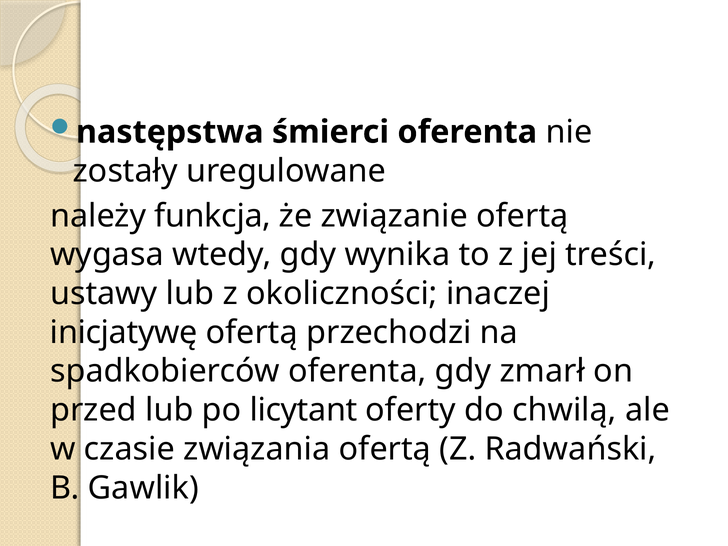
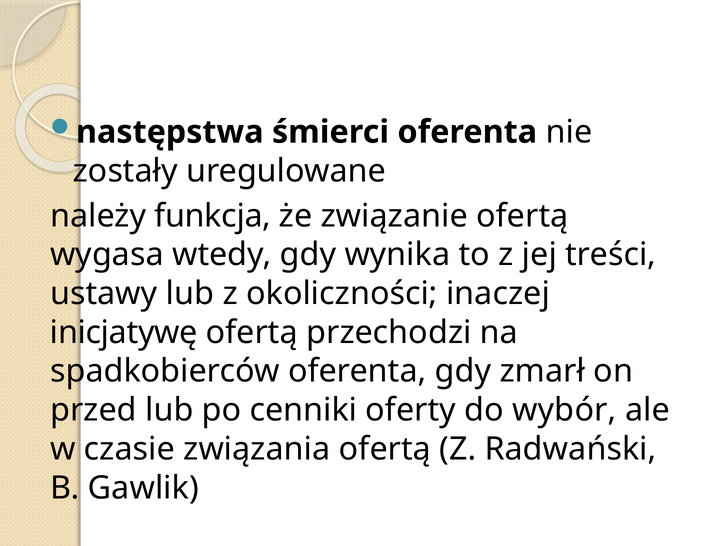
licytant: licytant -> cenniki (303, 410)
chwilą: chwilą -> wybór (564, 410)
